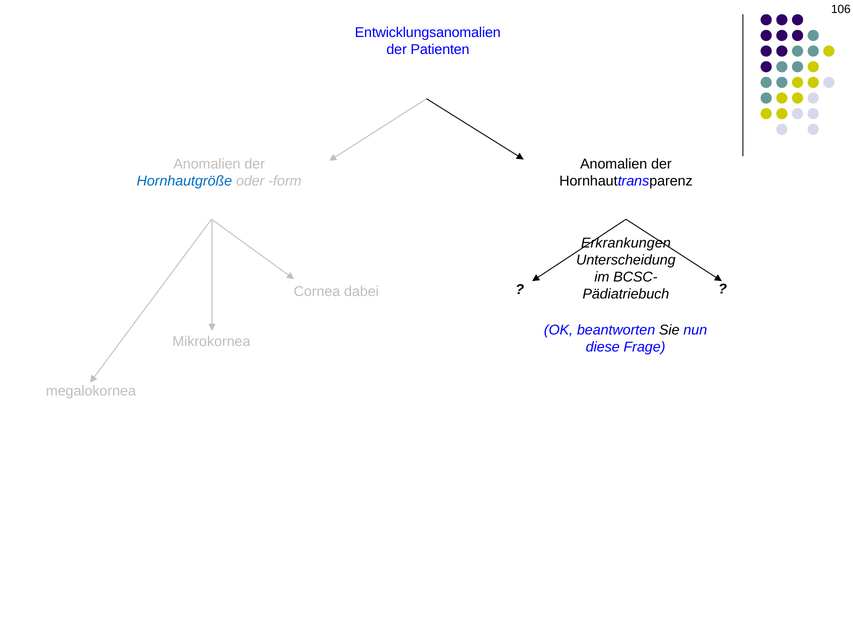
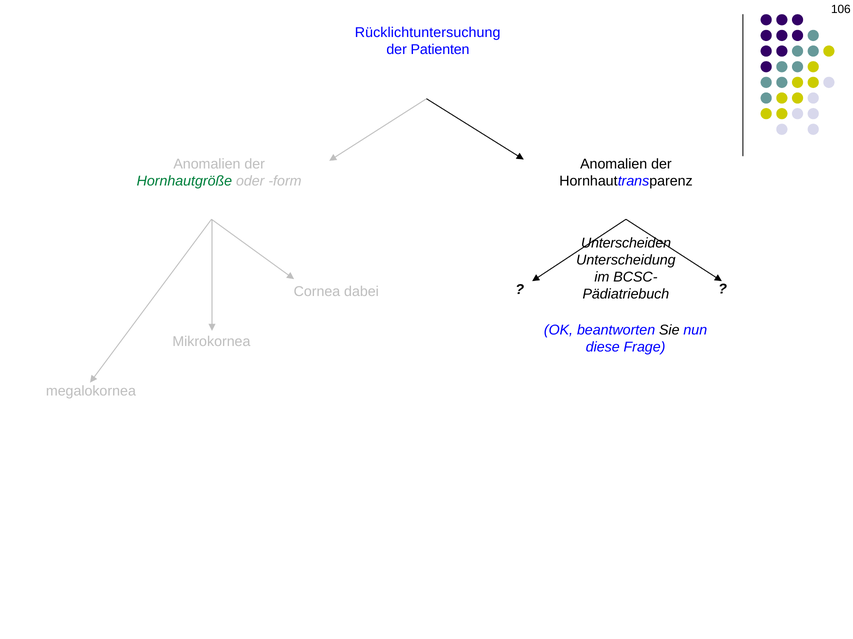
Entwicklungsanomalien: Entwicklungsanomalien -> Rücklichtuntersuchung (428, 33)
Hornhautgröße colour: blue -> green (184, 181)
Erkrankungen: Erkrankungen -> Unterscheiden (626, 243)
